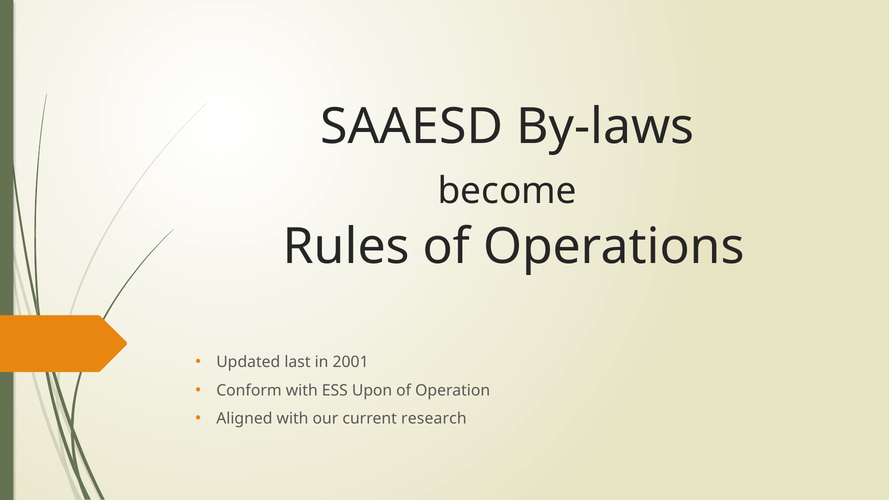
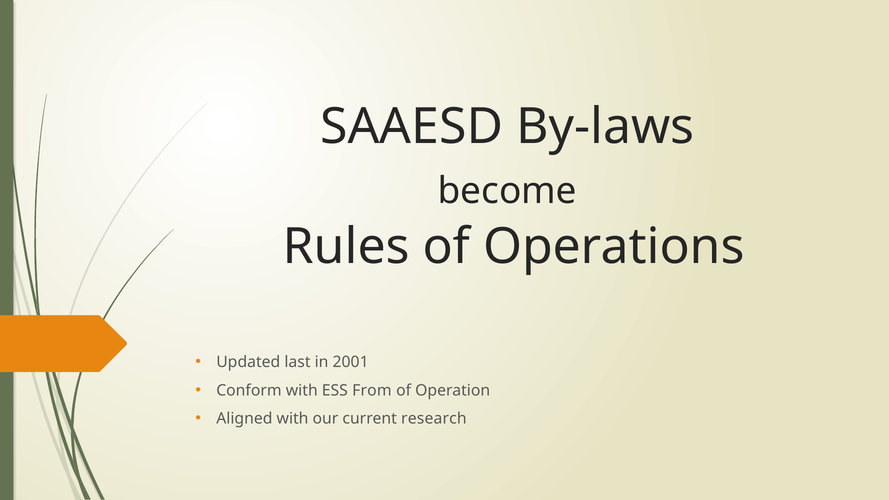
Upon: Upon -> From (372, 390)
